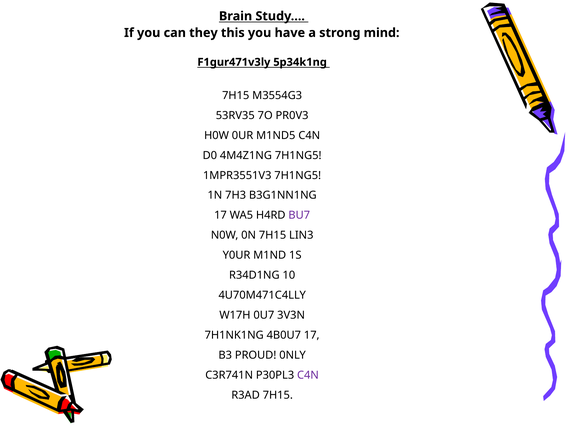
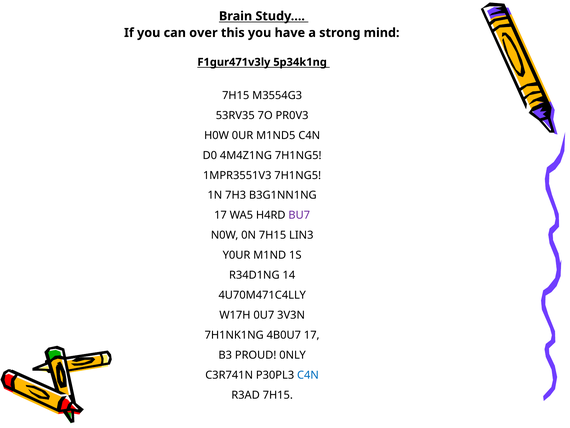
they: they -> over (203, 33)
10: 10 -> 14 (289, 275)
C4N colour: purple -> blue (308, 375)
